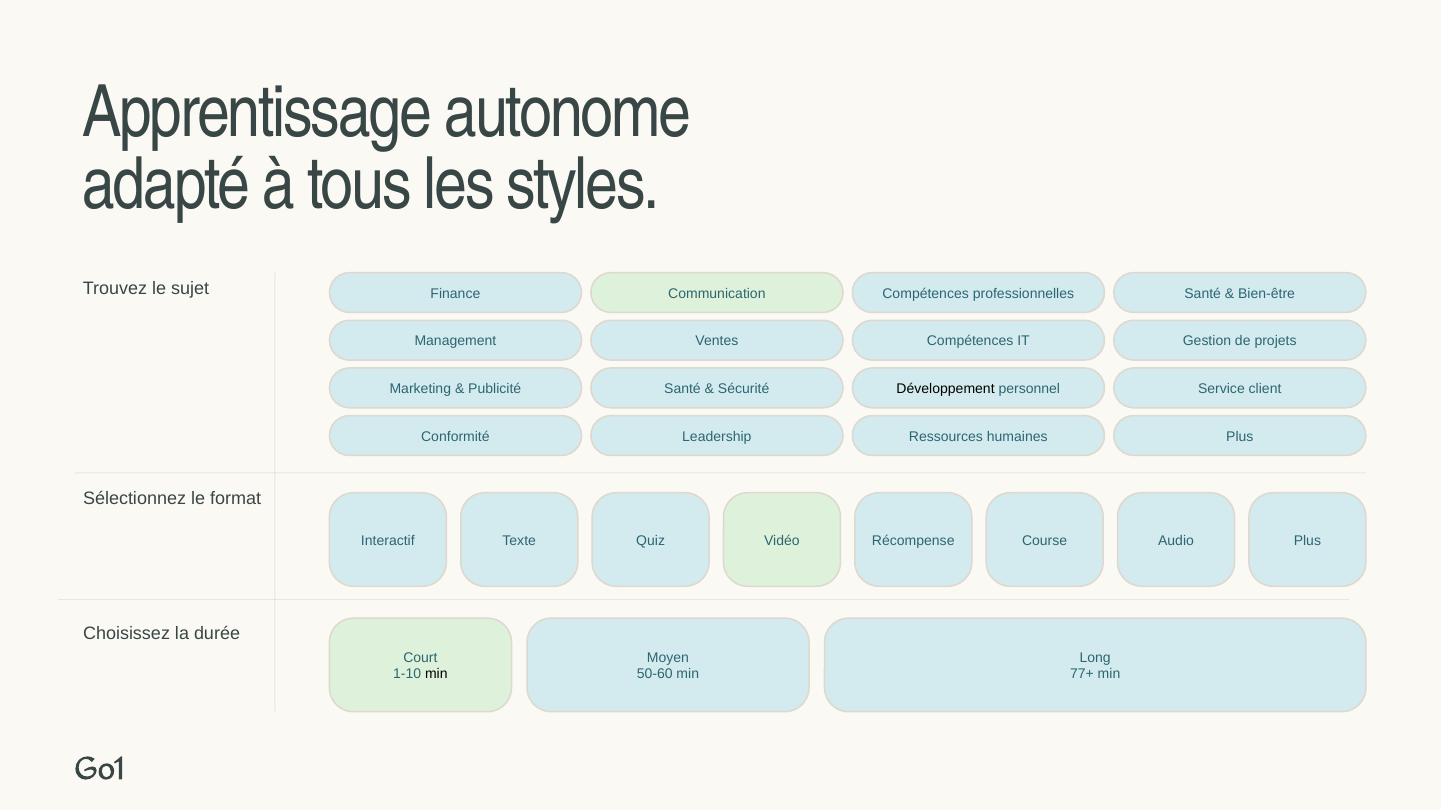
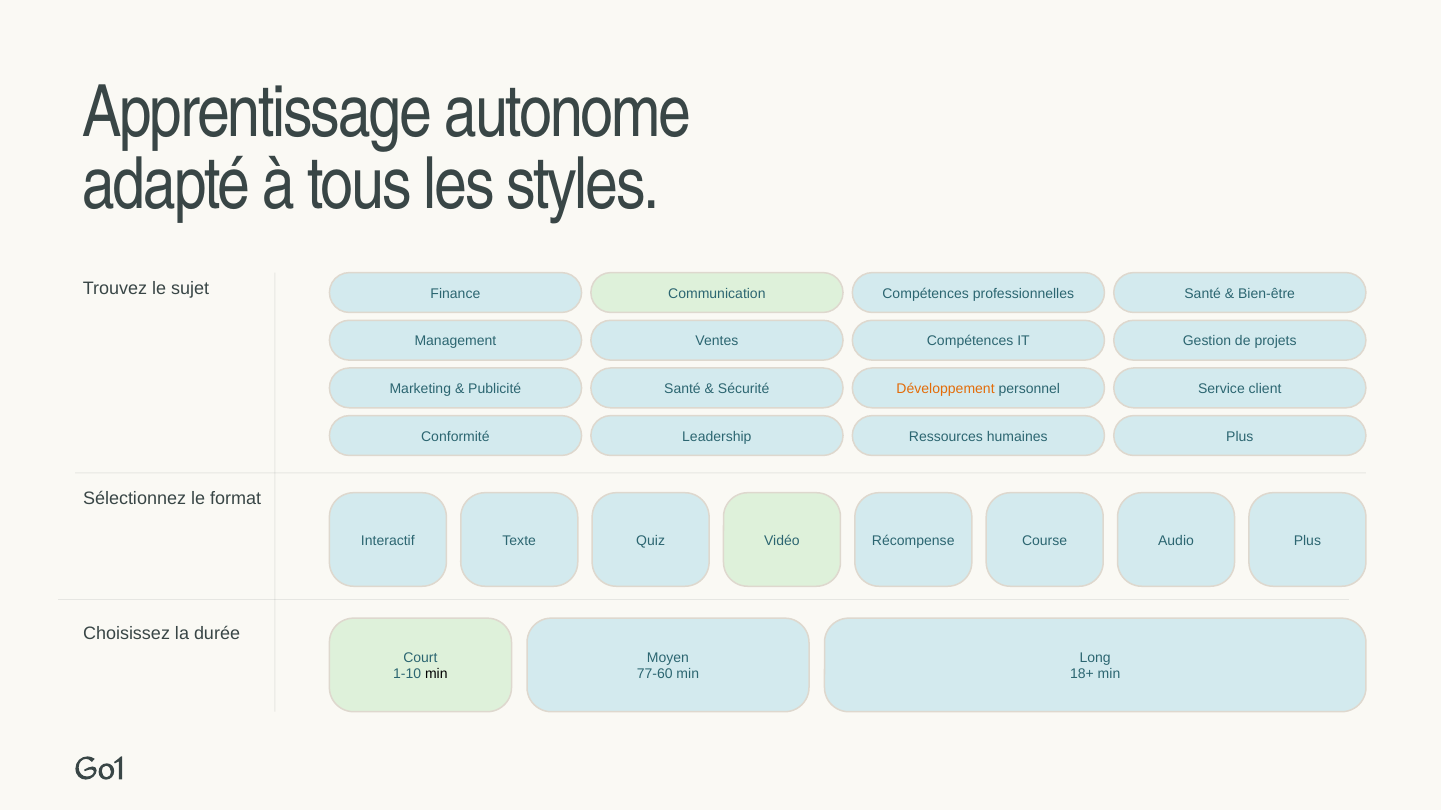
Développement colour: black -> orange (946, 389)
50-60: 50-60 -> 77-60 (655, 675)
77+: 77+ -> 18+ (1082, 675)
